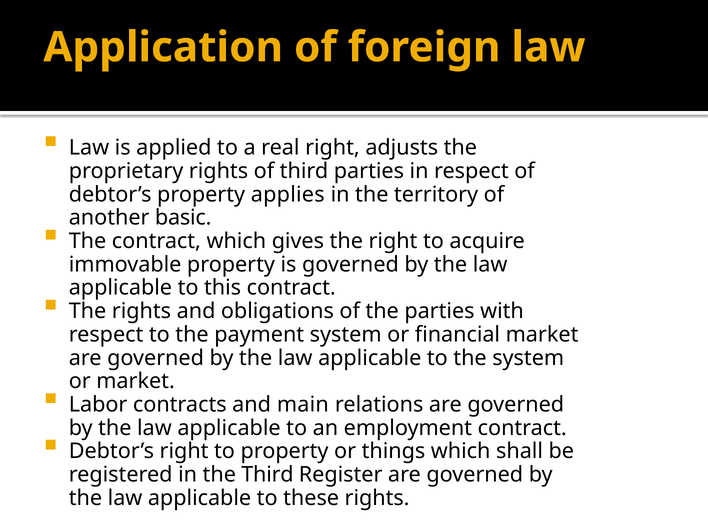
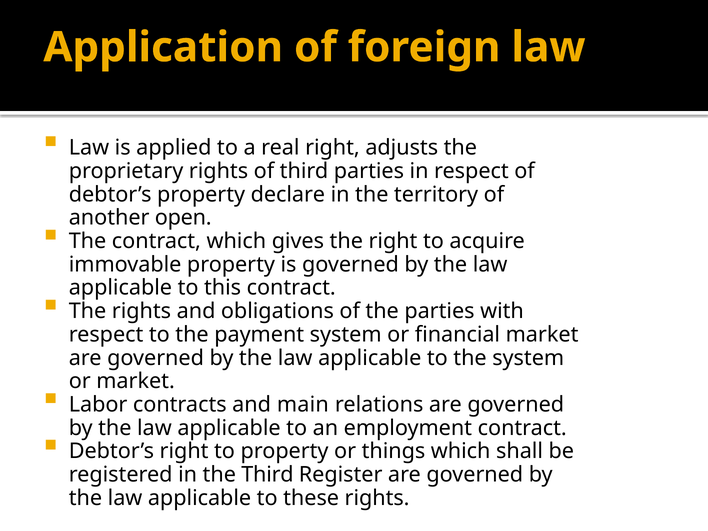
applies: applies -> declare (288, 194)
basic: basic -> open (183, 218)
